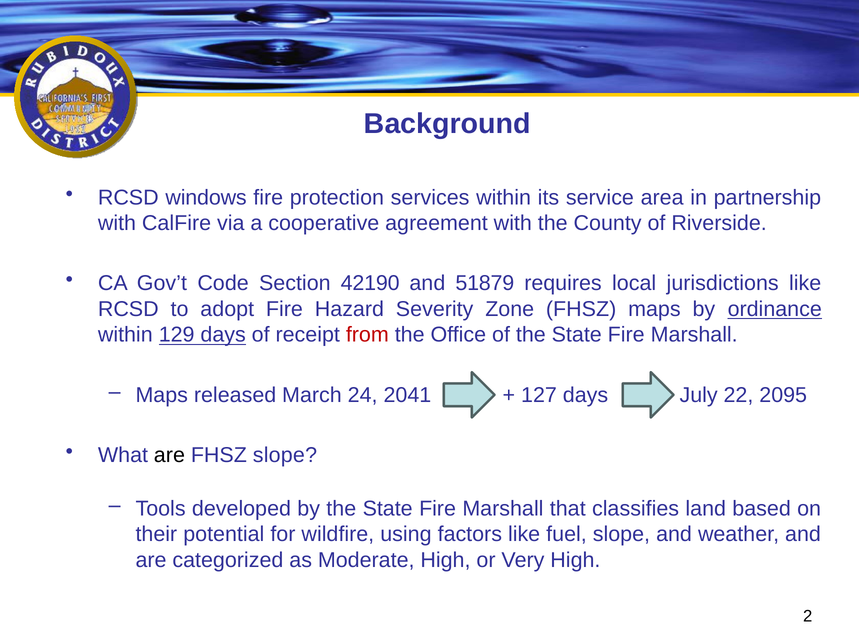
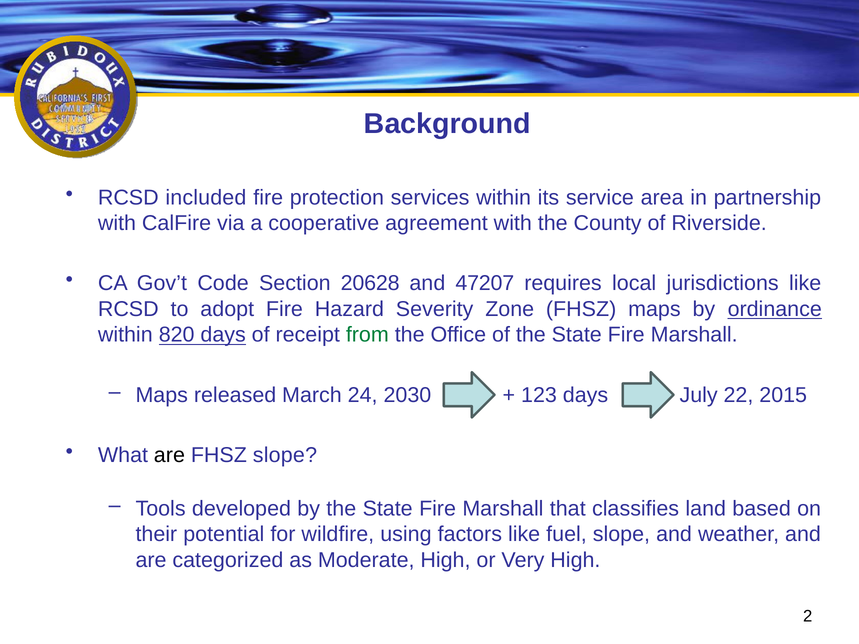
windows: windows -> included (206, 198)
42190: 42190 -> 20628 (370, 283)
51879: 51879 -> 47207 (485, 283)
129: 129 -> 820 (177, 335)
from colour: red -> green (367, 335)
2041: 2041 -> 2030 (407, 395)
127: 127 -> 123 (539, 395)
2095: 2095 -> 2015 (783, 395)
